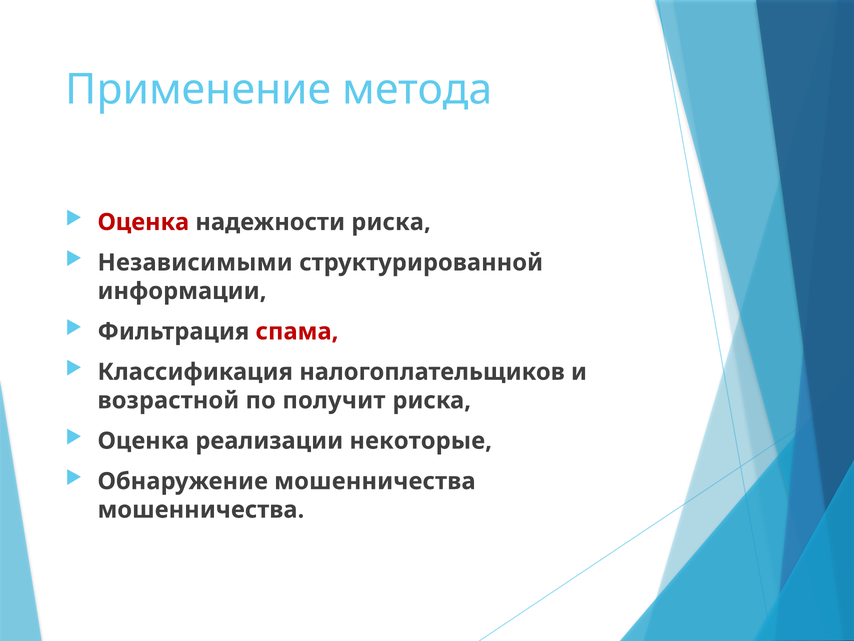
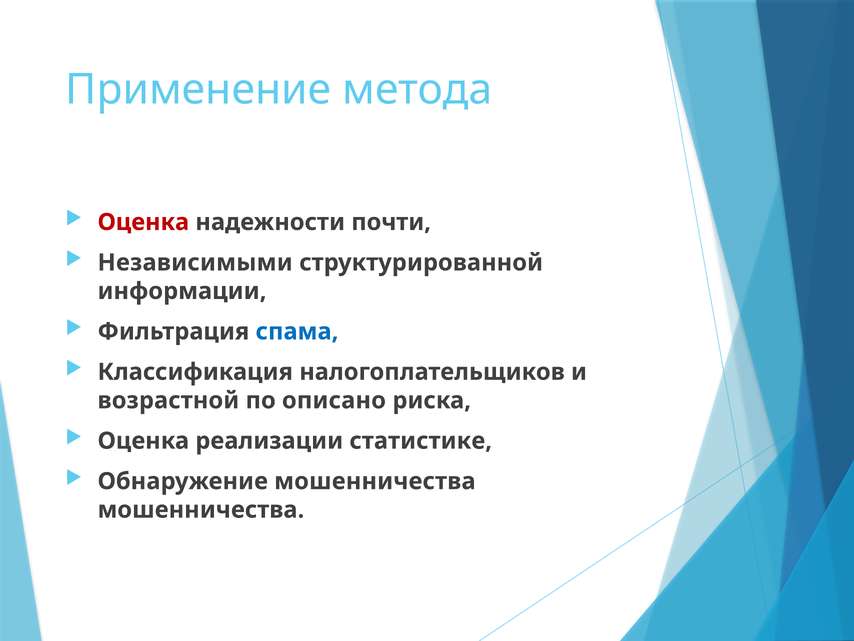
надежности риска: риска -> почти (391, 222)
спама colour: red -> blue (297, 331)
получит: получит -> описано (334, 400)
некоторые: некоторые -> статистике (421, 441)
